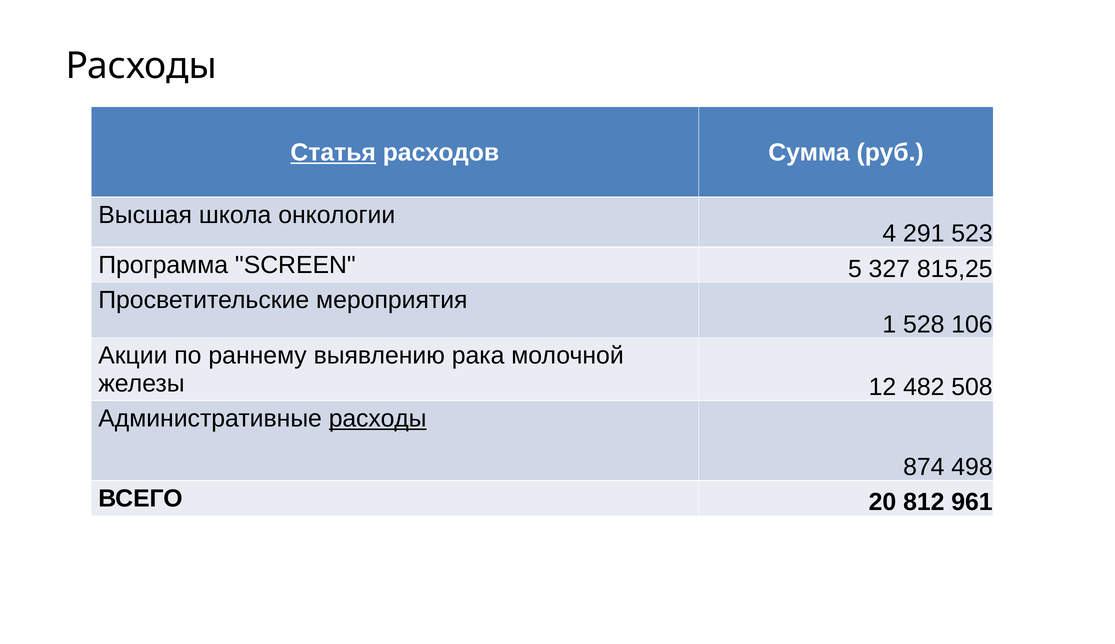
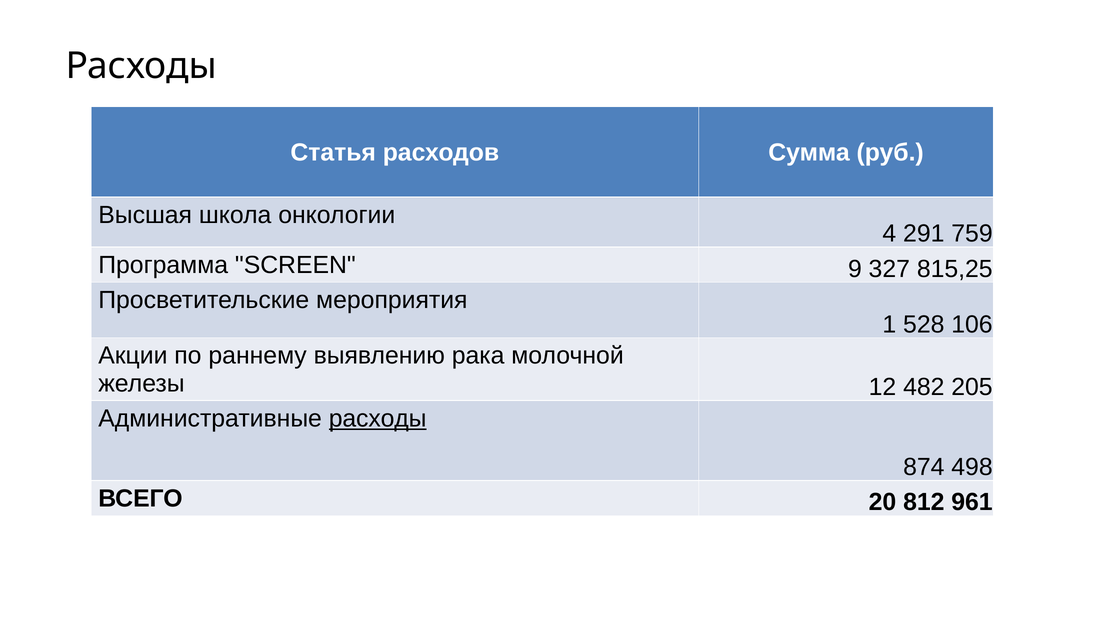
Статья underline: present -> none (333, 153)
523: 523 -> 759 (972, 234)
5: 5 -> 9 (855, 269)
508: 508 -> 205 (972, 387)
